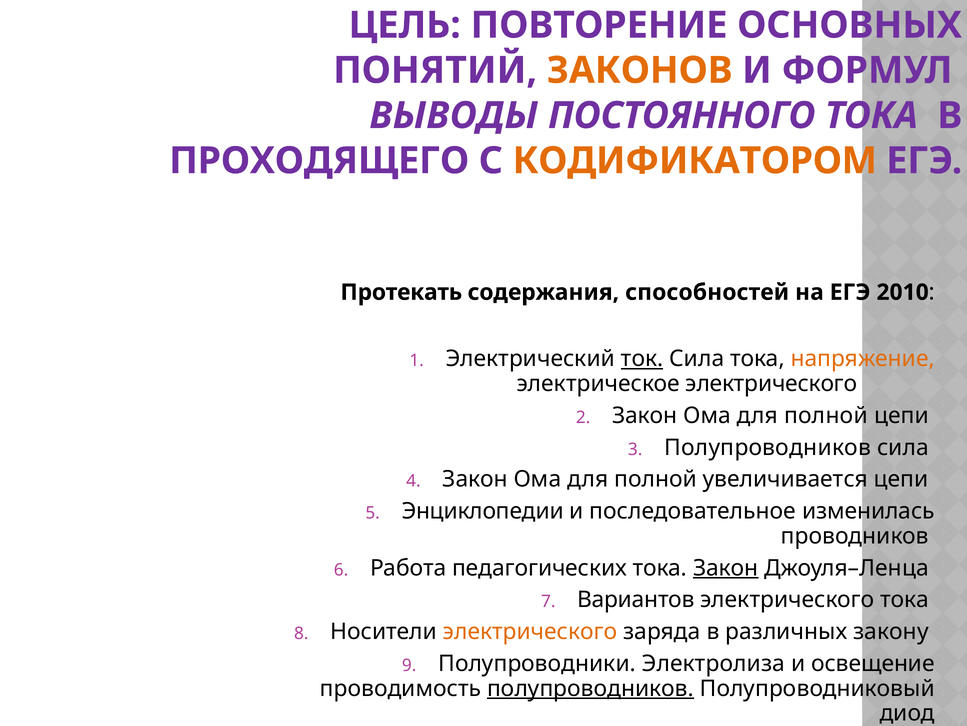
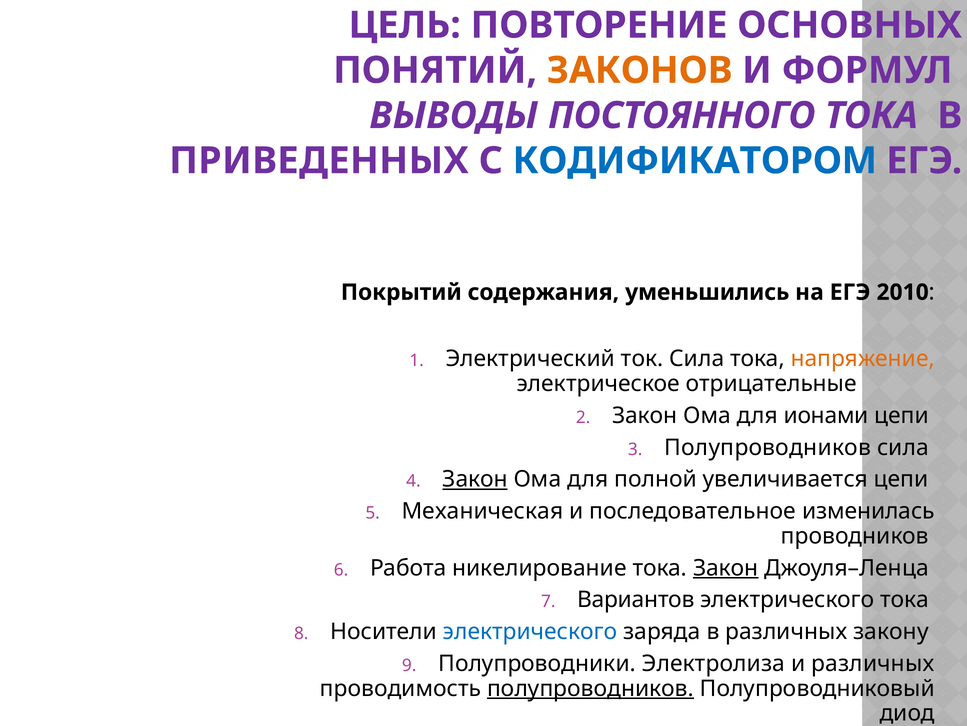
ПРОХОДЯЩЕГО: ПРОХОДЯЩЕГО -> ПРИВЕДЕННЫХ (319, 161)
КОДИФИКАТОРОМ colour: orange -> blue (695, 161)
Протекать: Протекать -> Покрытий (401, 292)
способностей: способностей -> уменьшились (707, 292)
ток underline: present -> none (642, 359)
электрическое электрического: электрического -> отрицательные (771, 383)
полной: полной -> ионами (826, 415)
Закон underline: none -> present (475, 479)
Энциклопедии: Энциклопедии -> Механическая (482, 511)
педагогических: педагогических -> никелирование (539, 567)
электрического colour: orange -> blue (530, 631)
и освещение: освещение -> различных (873, 663)
